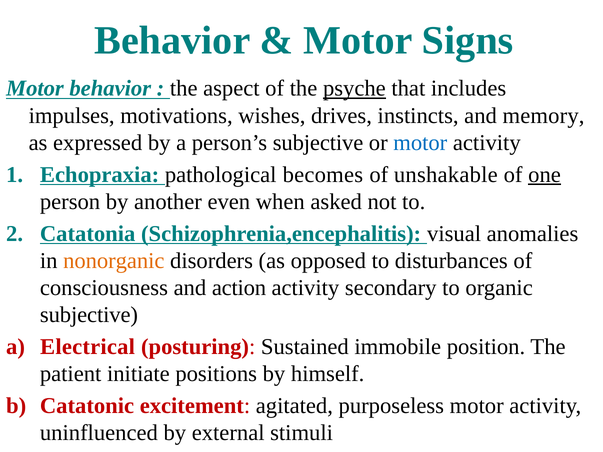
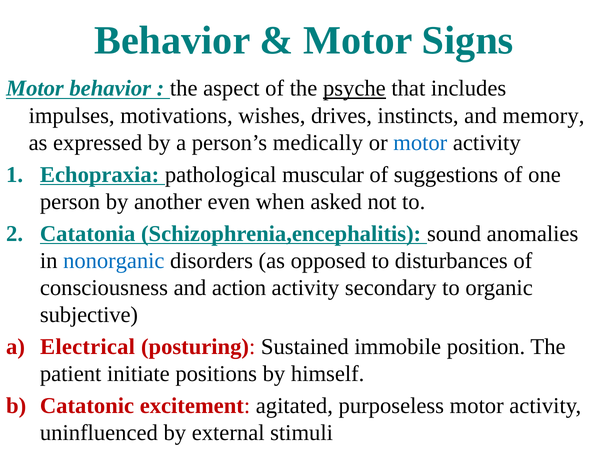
person’s subjective: subjective -> medically (318, 143)
becomes: becomes -> muscular (323, 175)
unshakable: unshakable -> suggestions (446, 175)
one underline: present -> none (545, 175)
visual: visual -> sound (454, 234)
nonorganic colour: orange -> blue (114, 261)
